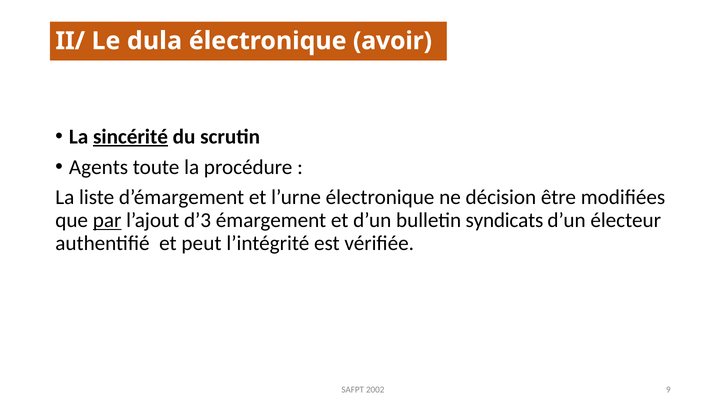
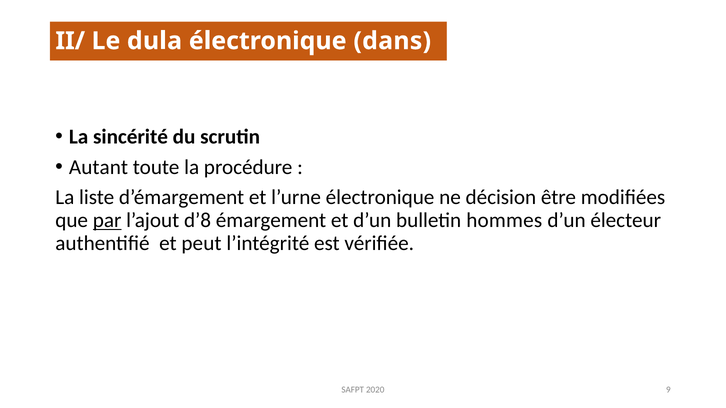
avoir: avoir -> dans (392, 41)
sincérité underline: present -> none (131, 137)
Agents: Agents -> Autant (99, 167)
d’3: d’3 -> d’8 (198, 220)
syndicats: syndicats -> hommes (504, 220)
2002: 2002 -> 2020 (375, 390)
